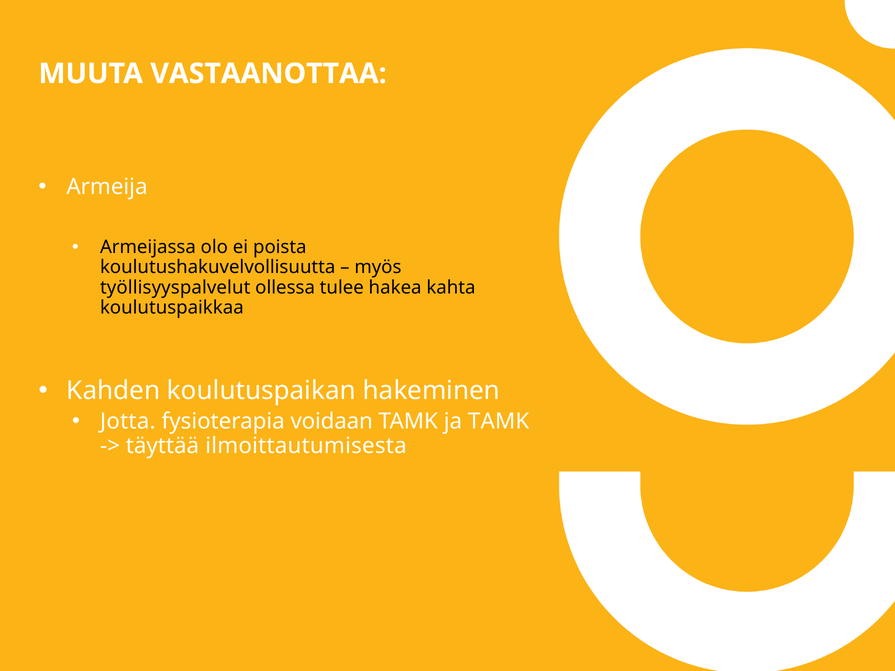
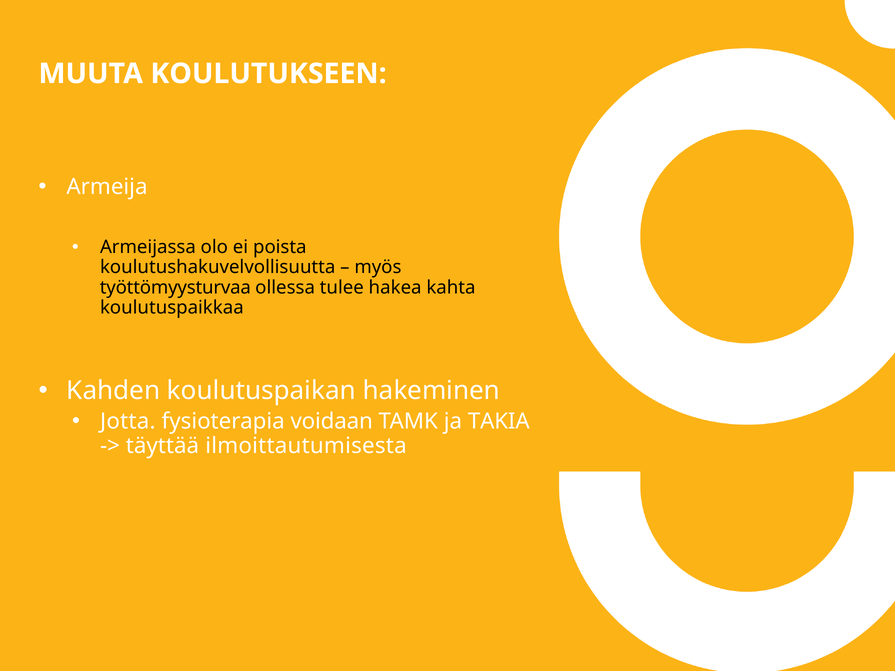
VASTAANOTTAA: VASTAANOTTAA -> KOULUTUKSEEN (269, 74)
työllisyyspalvelut: työllisyyspalvelut -> työttömyysturvaa (175, 288)
ja TAMK: TAMK -> TAKIA (499, 422)
